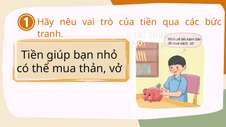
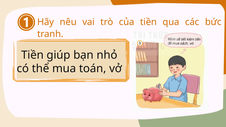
thản: thản -> toán (93, 69)
